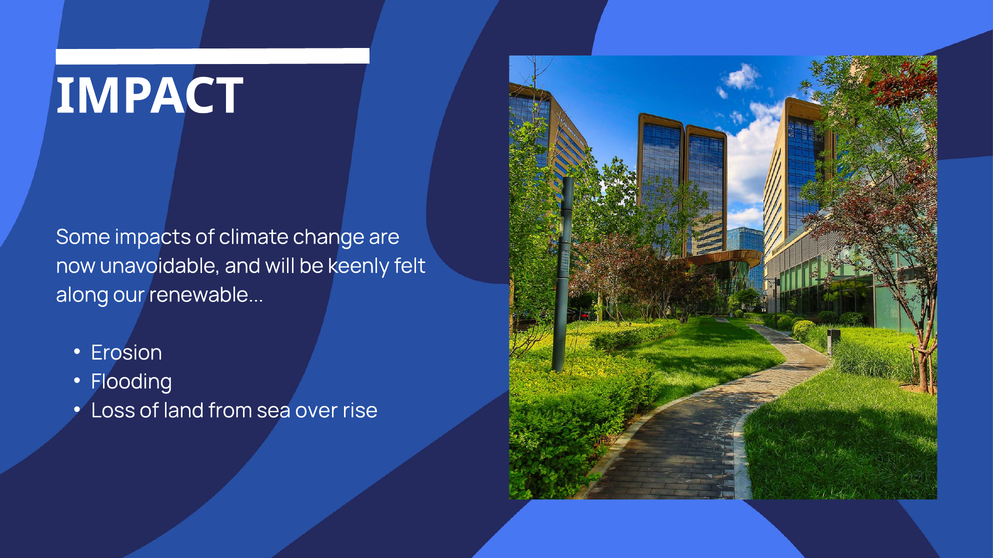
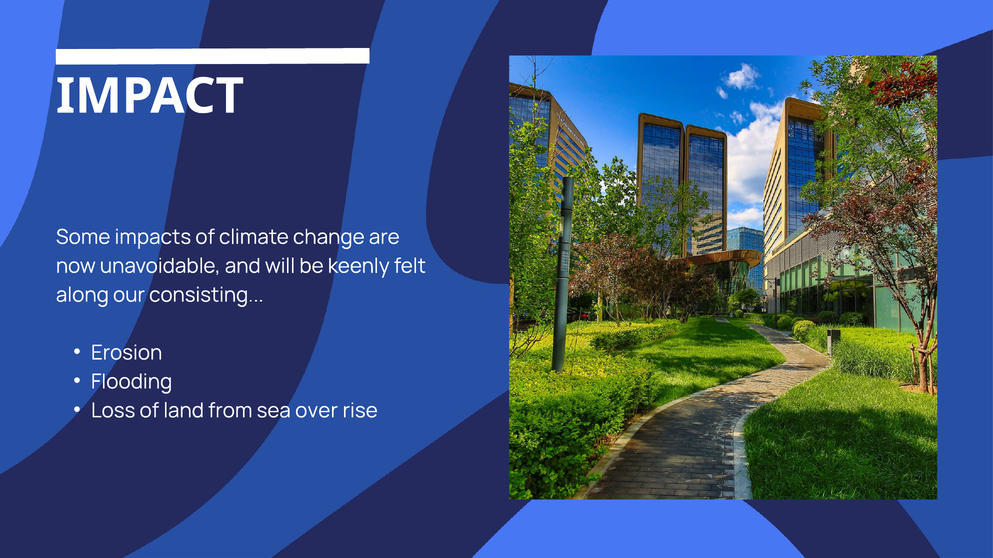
renewable: renewable -> consisting (206, 295)
